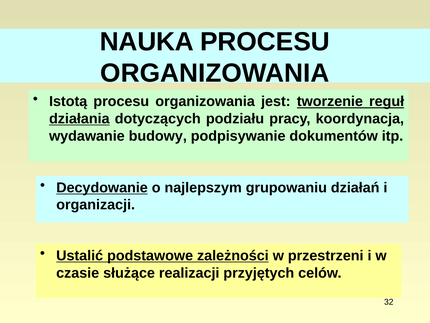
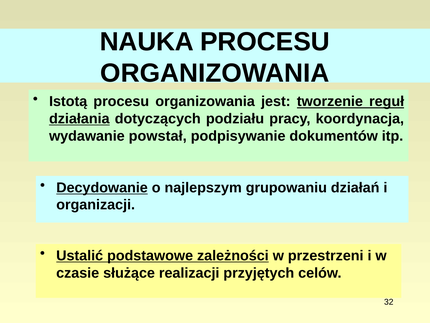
budowy: budowy -> powstał (158, 136)
